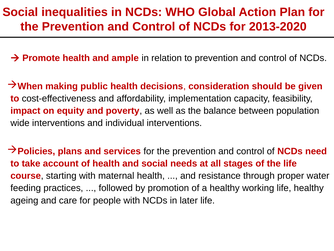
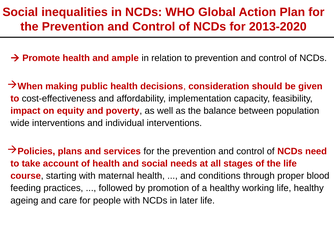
resistance: resistance -> conditions (219, 176)
water: water -> blood (318, 176)
